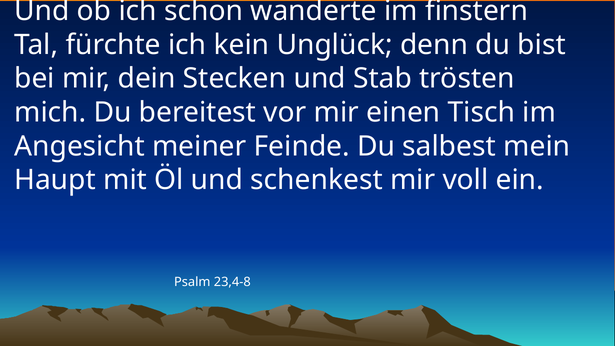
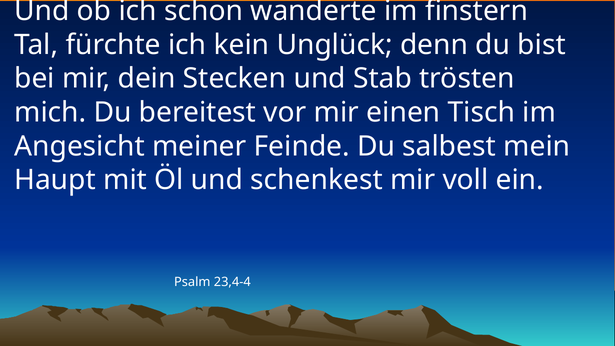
23,4-8: 23,4-8 -> 23,4-4 (232, 282)
